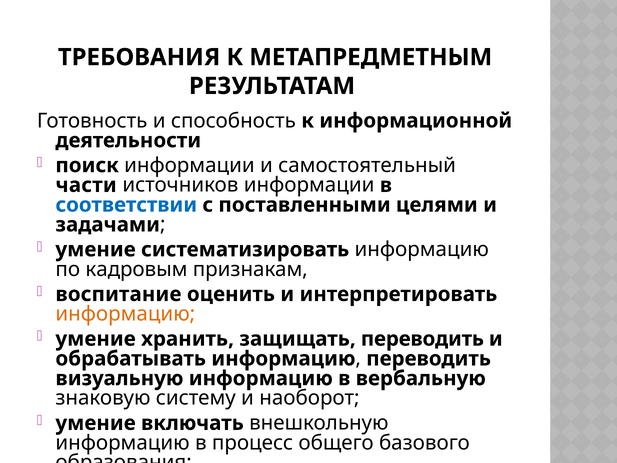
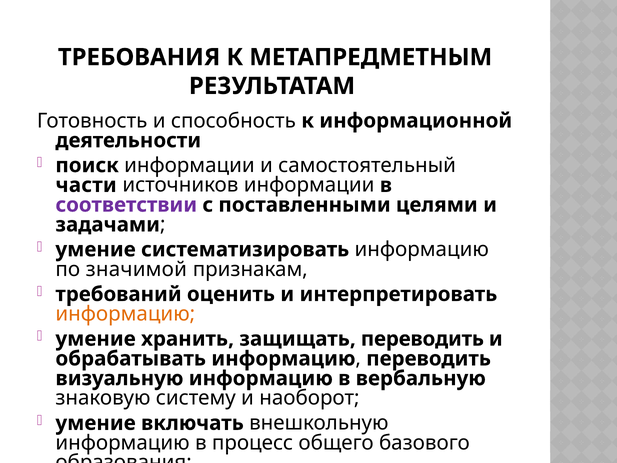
соответствии colour: blue -> purple (126, 205)
кадровым: кадровым -> значимой (136, 269)
воспитание: воспитание -> требований (119, 294)
